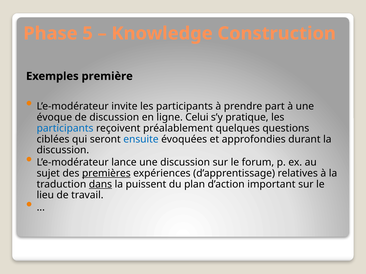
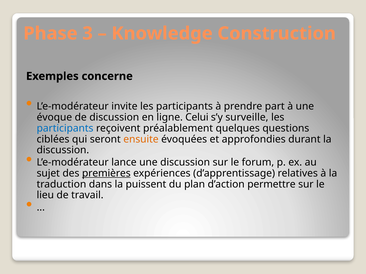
5: 5 -> 3 (88, 34)
première: première -> concerne (107, 76)
pratique: pratique -> surveille (247, 117)
ensuite colour: blue -> orange (141, 139)
dans underline: present -> none (100, 184)
important: important -> permettre (271, 184)
